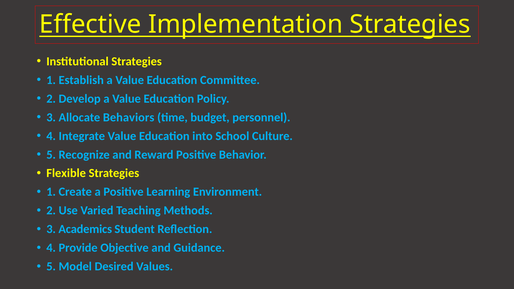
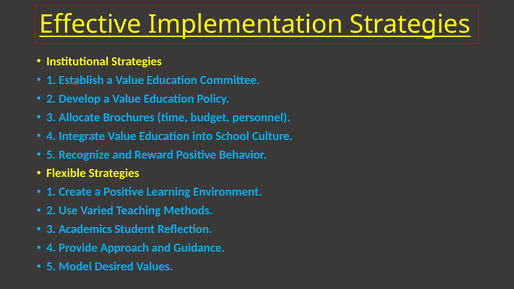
Behaviors: Behaviors -> Brochures (129, 117)
Objective: Objective -> Approach (125, 248)
